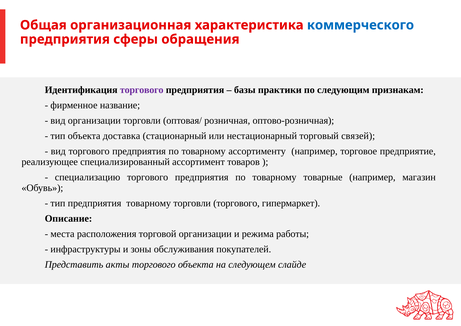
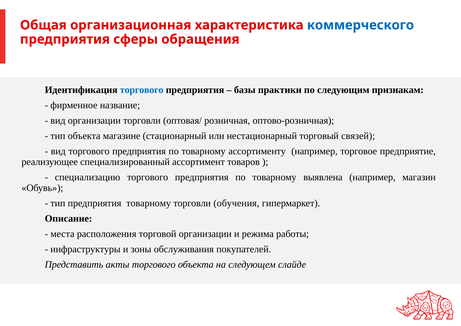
торгового colour: purple -> blue (142, 90)
доставка: доставка -> магазине (122, 136)
товарные: товарные -> выявлена (323, 177)
торговли торгового: торгового -> обучения (236, 203)
